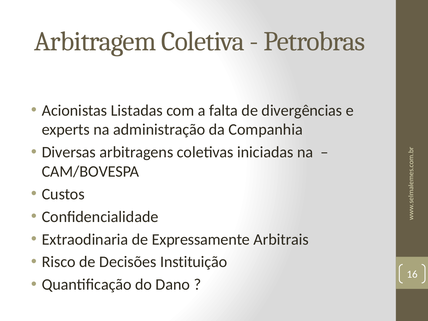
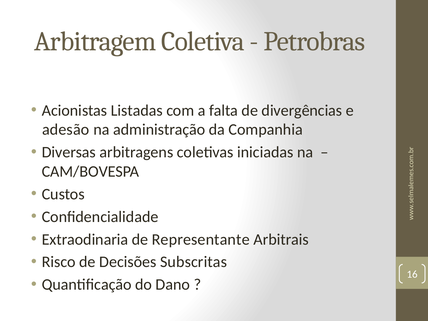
experts: experts -> adesão (66, 130)
Expressamente: Expressamente -> Representante (201, 239)
Instituição: Instituição -> Subscritas (194, 262)
